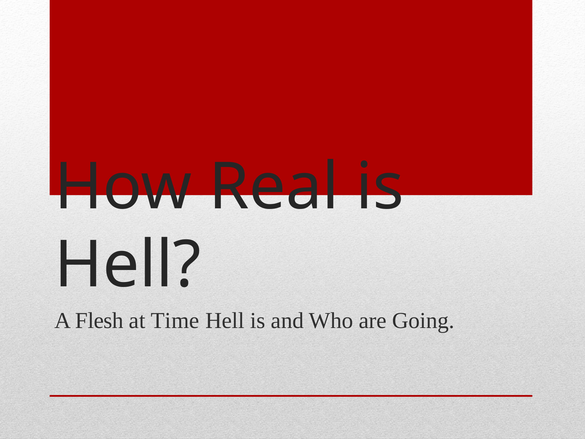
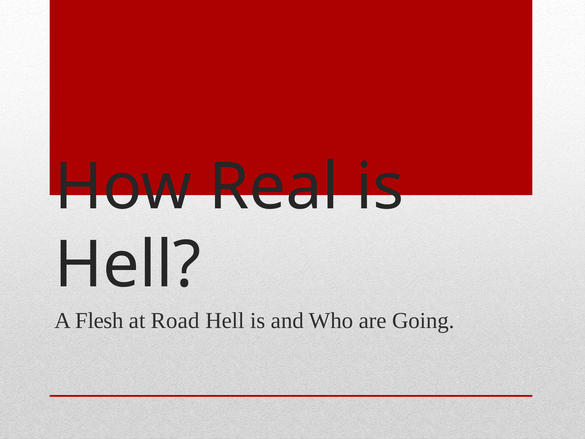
Time: Time -> Road (175, 320)
